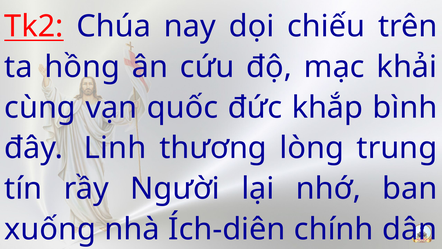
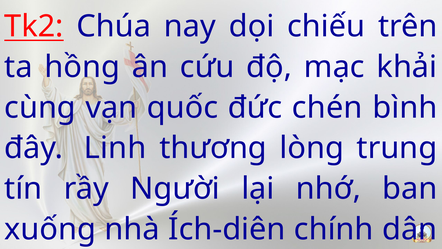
khắp: khắp -> chén (327, 107)
